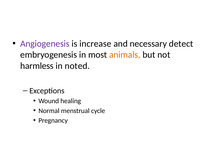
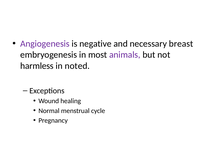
increase: increase -> negative (95, 44)
detect: detect -> breast (181, 44)
animals colour: orange -> purple (125, 55)
